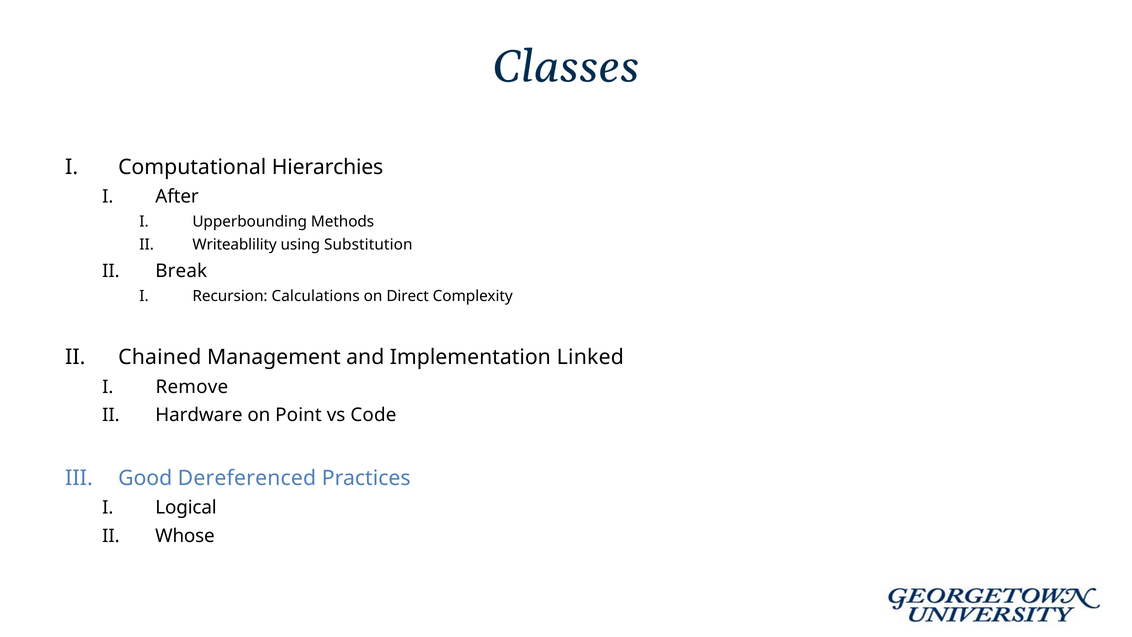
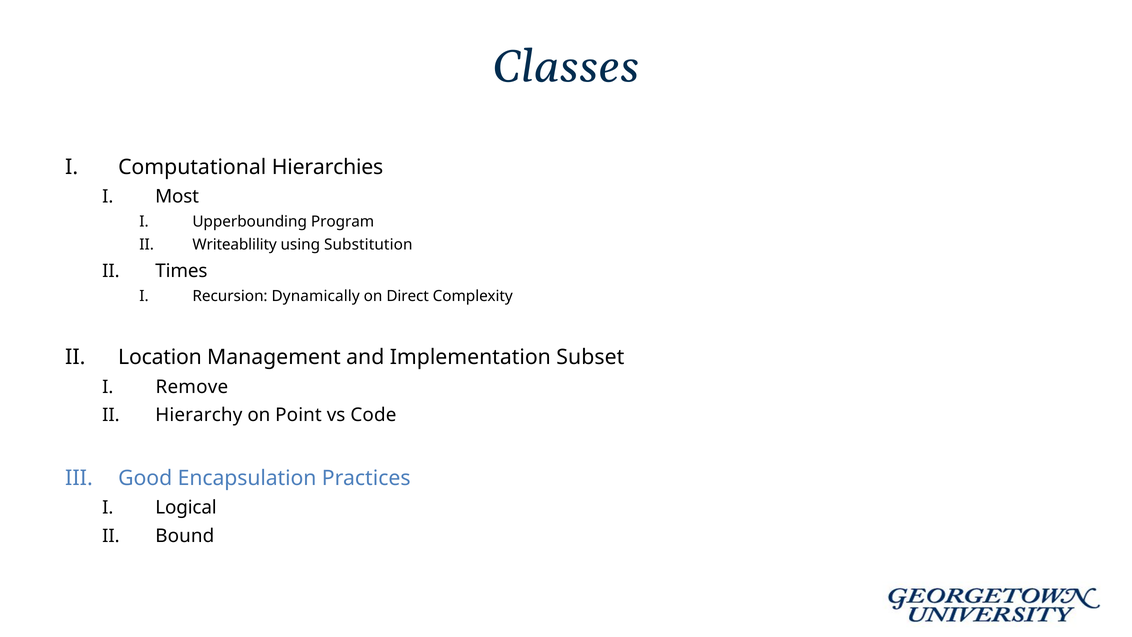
After: After -> Most (177, 197)
Methods: Methods -> Program (343, 222)
Break: Break -> Times (181, 271)
Calculations: Calculations -> Dynamically (316, 296)
Chained: Chained -> Location (160, 357)
Linked: Linked -> Subset (590, 357)
Hardware: Hardware -> Hierarchy (199, 415)
Dereferenced: Dereferenced -> Encapsulation (247, 478)
Whose: Whose -> Bound (185, 536)
